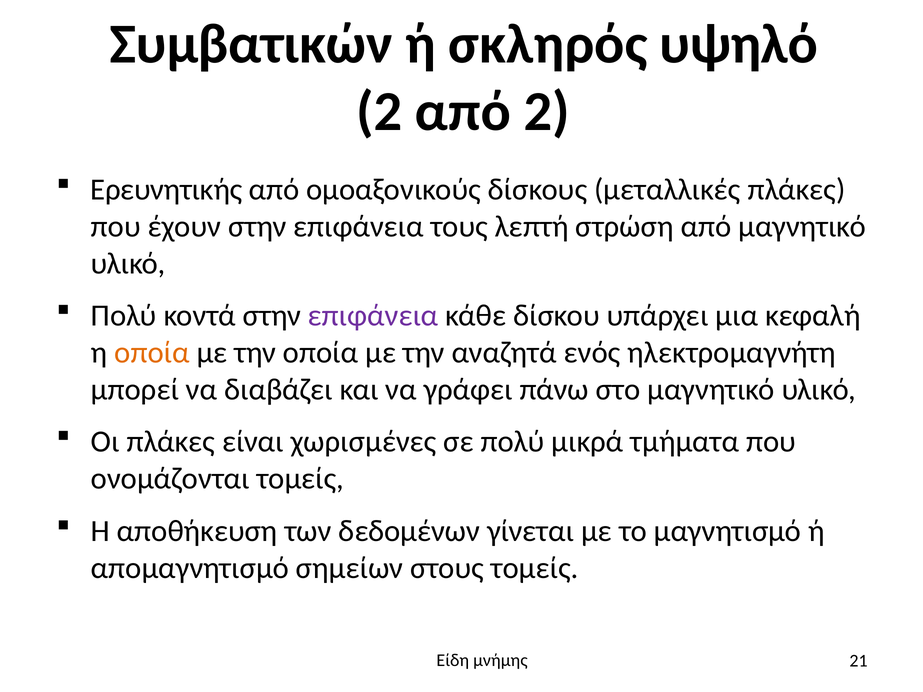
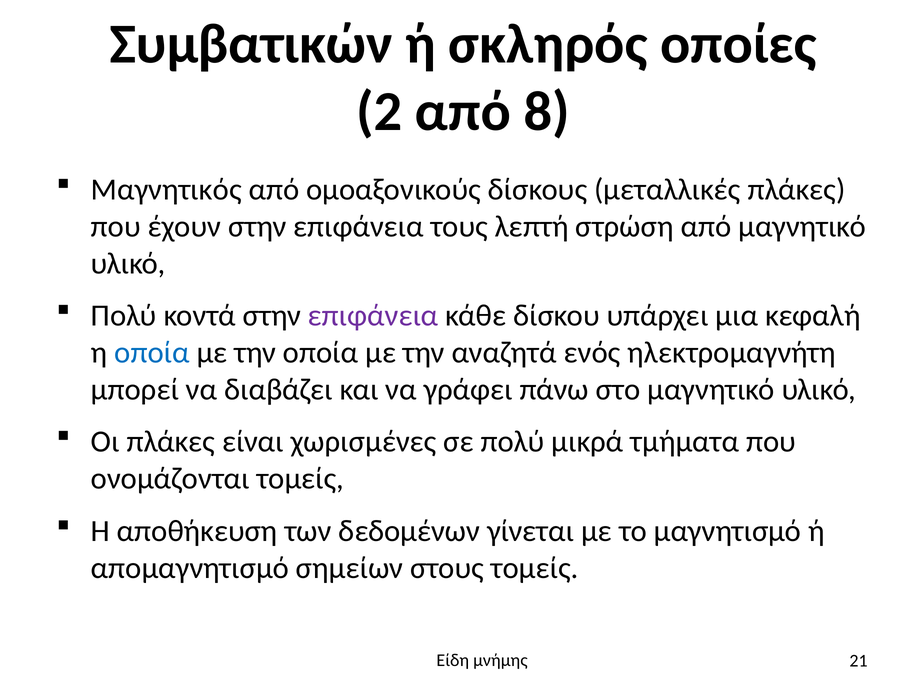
υψηλό: υψηλό -> οποίες (738, 44)
από 2: 2 -> 8 (547, 112)
Ερευνητικής: Ερευνητικής -> Μαγνητικός (166, 190)
οποία colour: orange -> blue (152, 353)
